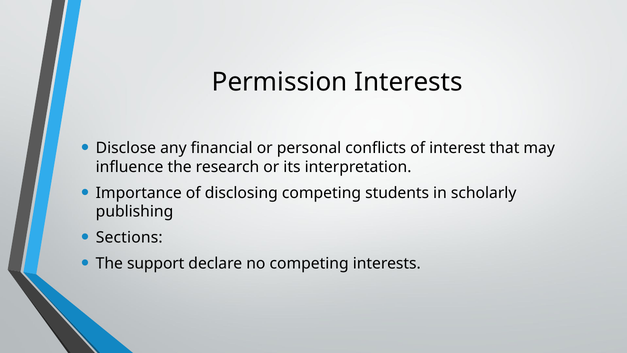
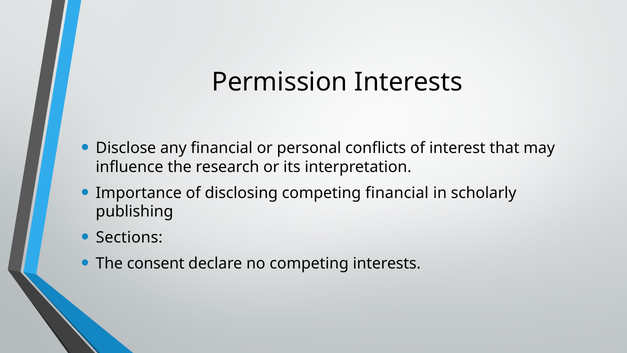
competing students: students -> financial (397, 193)
support: support -> consent (156, 263)
